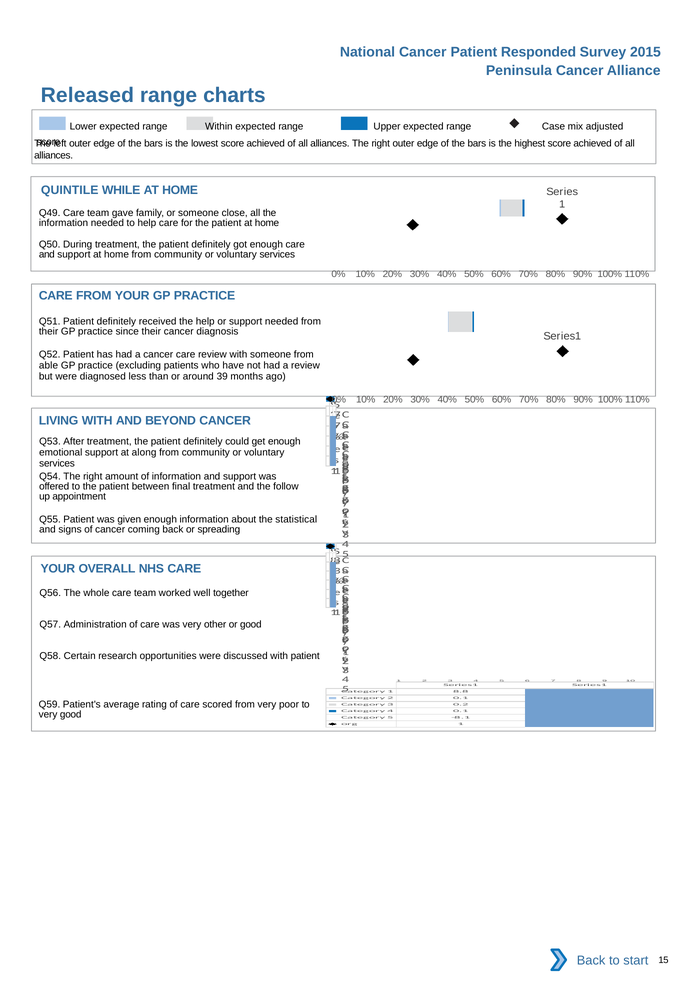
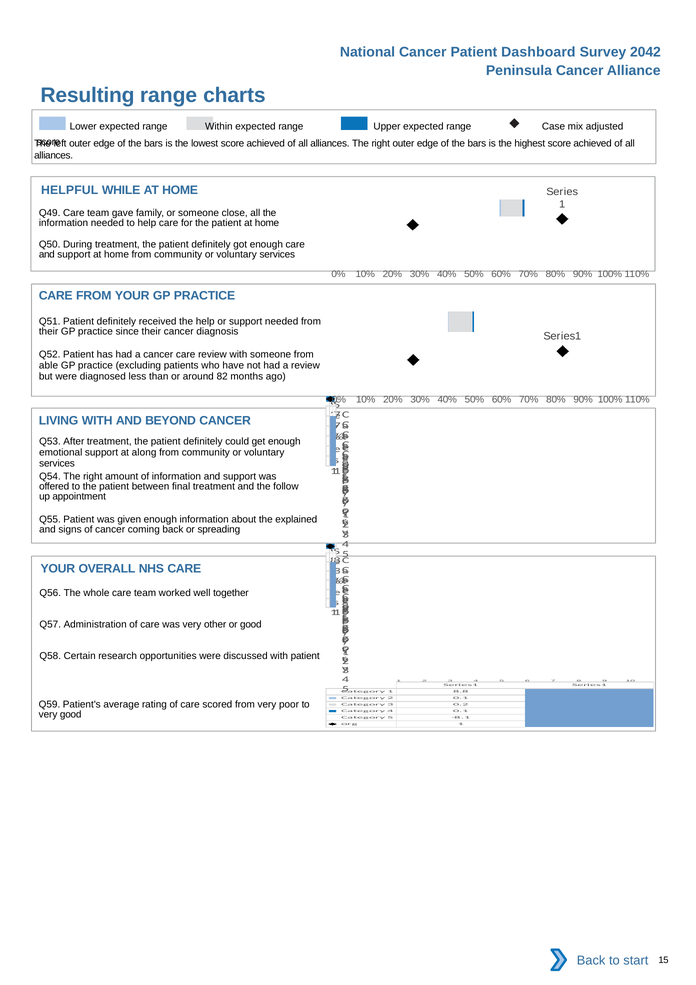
Responded: Responded -> Dashboard (538, 52)
2015: 2015 -> 2042 (645, 52)
Released: Released -> Resulting (88, 95)
QUINTILE: QUINTILE -> HELPFUL (70, 190)
39: 39 -> 82 (222, 376)
statistical: statistical -> explained (296, 519)
